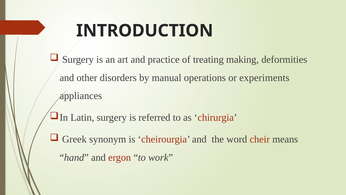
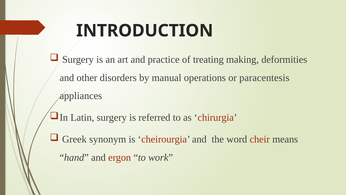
experiments: experiments -> paracentesis (264, 78)
